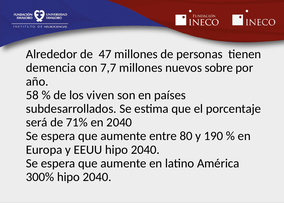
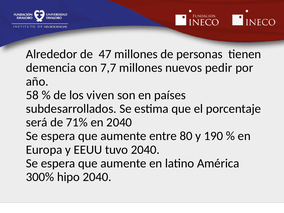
sobre: sobre -> pedir (219, 68)
EEUU hipo: hipo -> tuvo (117, 150)
